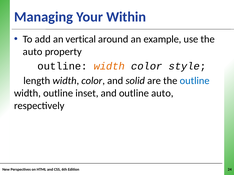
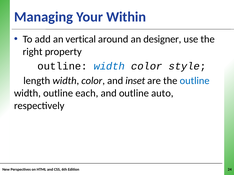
example: example -> designer (162, 39)
auto: auto -> right (33, 52)
width colour: orange -> blue (109, 66)
solid: solid -> inset (135, 81)
inset: inset -> each (87, 93)
